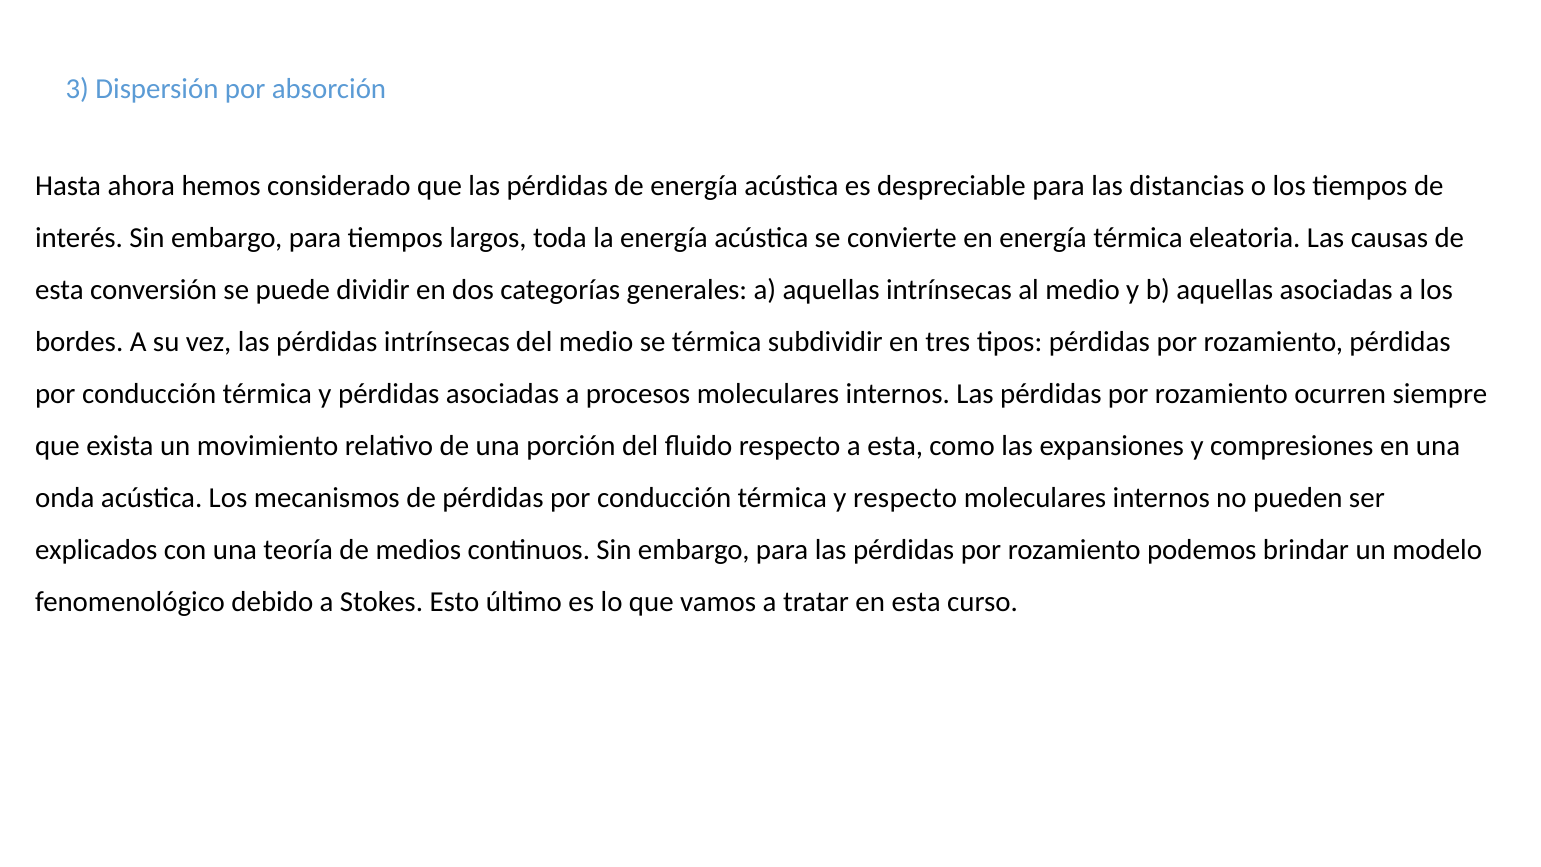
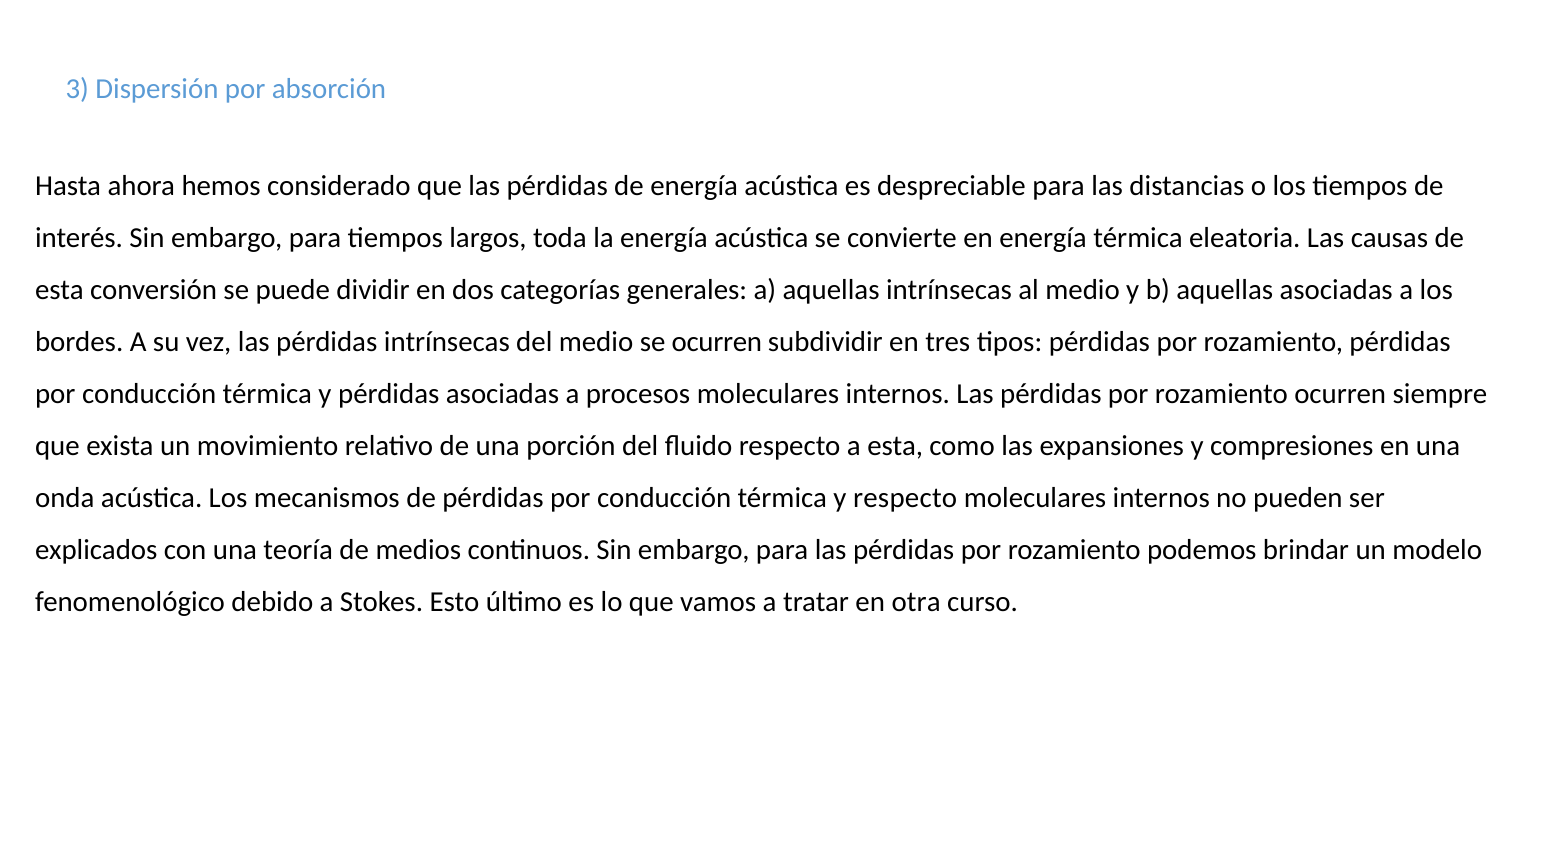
se térmica: térmica -> ocurren (717, 342)
en esta: esta -> otra (916, 602)
